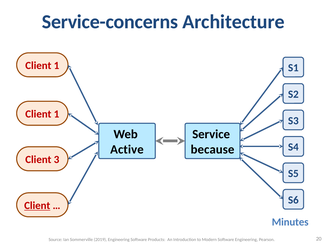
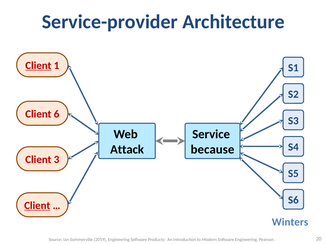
Service-concerns: Service-concerns -> Service-provider (110, 22)
Client underline: none -> present (38, 66)
1: 1 -> 6 (57, 114)
Active: Active -> Attack (127, 150)
Minutes: Minutes -> Winters (290, 222)
